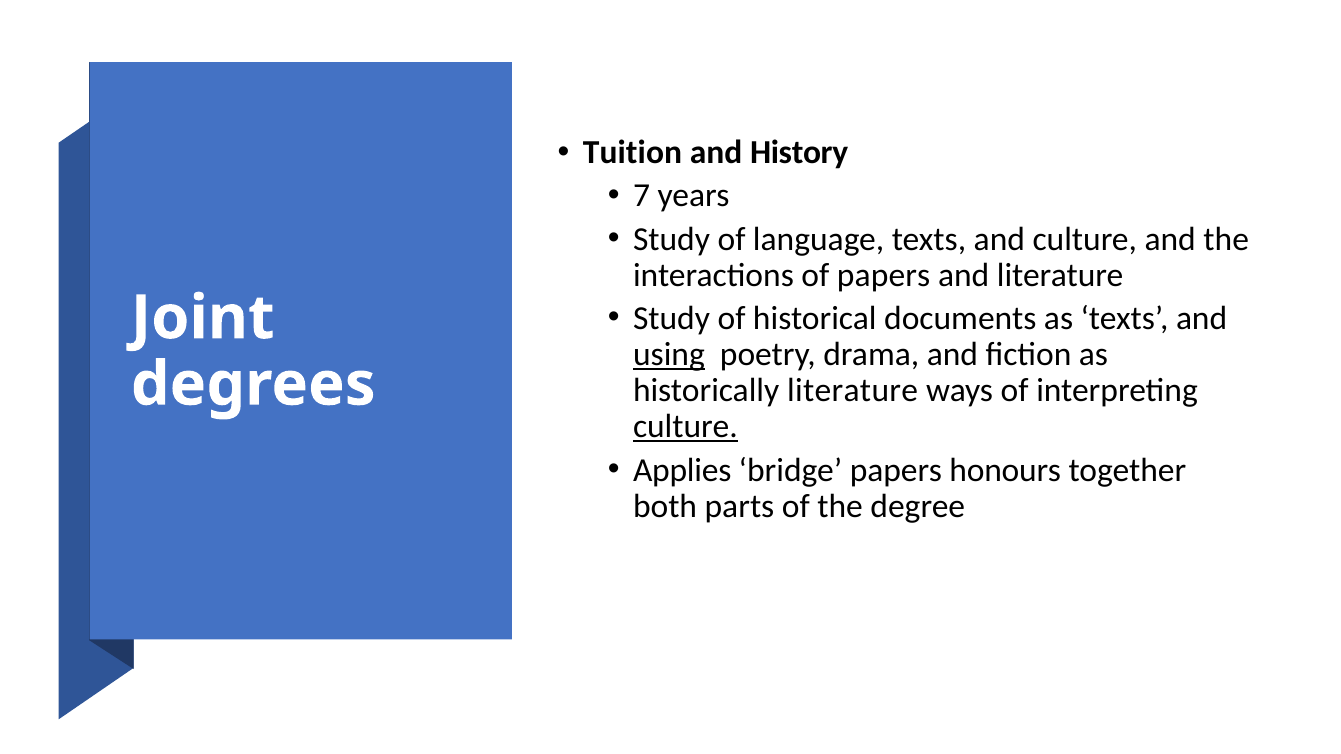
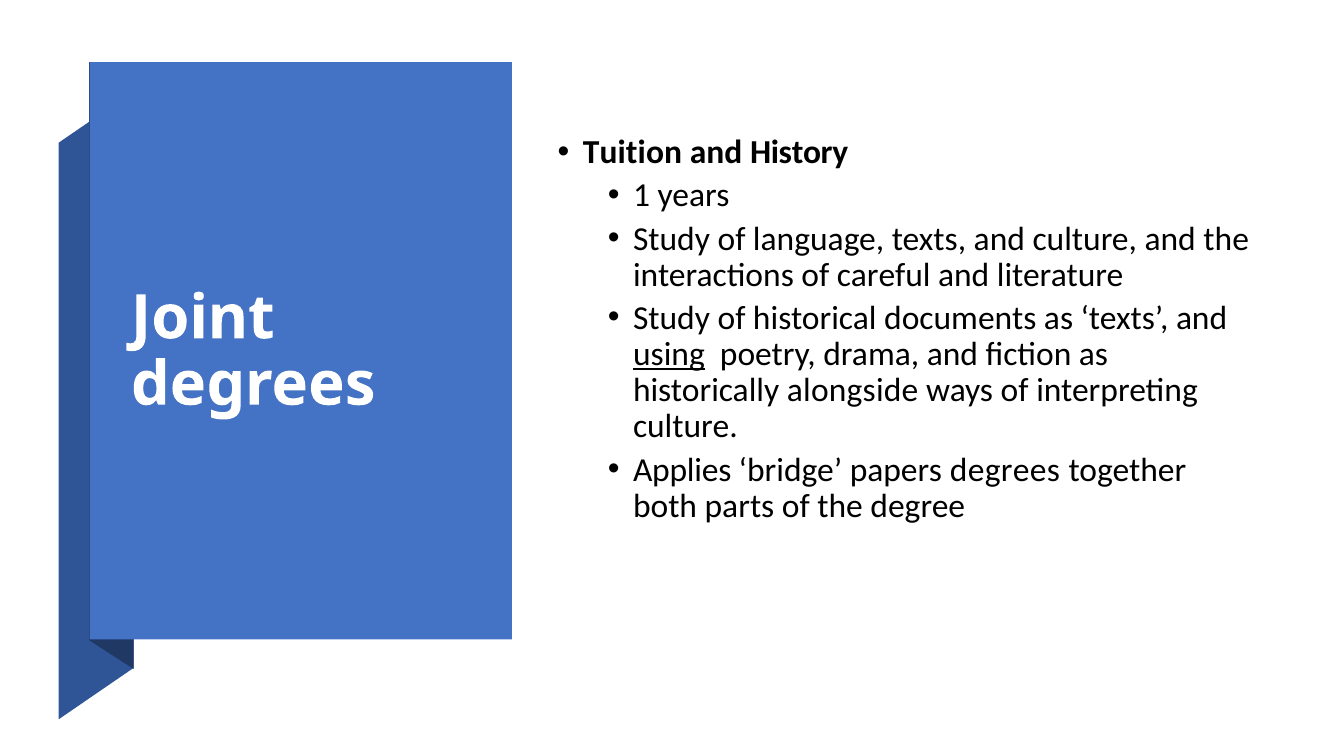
7: 7 -> 1 (642, 196)
of papers: papers -> careful (884, 275)
historically literature: literature -> alongside (853, 391)
culture underline: present -> none (685, 427)
papers honours: honours -> degrees (1005, 470)
